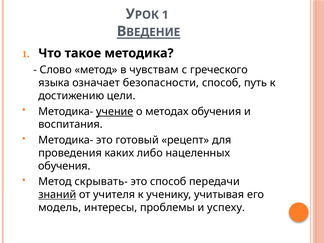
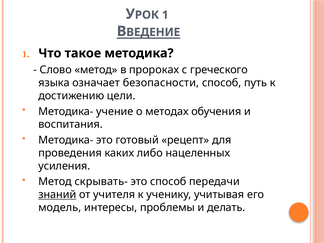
чувствам: чувствам -> пророках (154, 70)
учение underline: present -> none (115, 111)
обучения: обучения -> усиления (64, 166)
успеху: успеху -> делать (226, 208)
